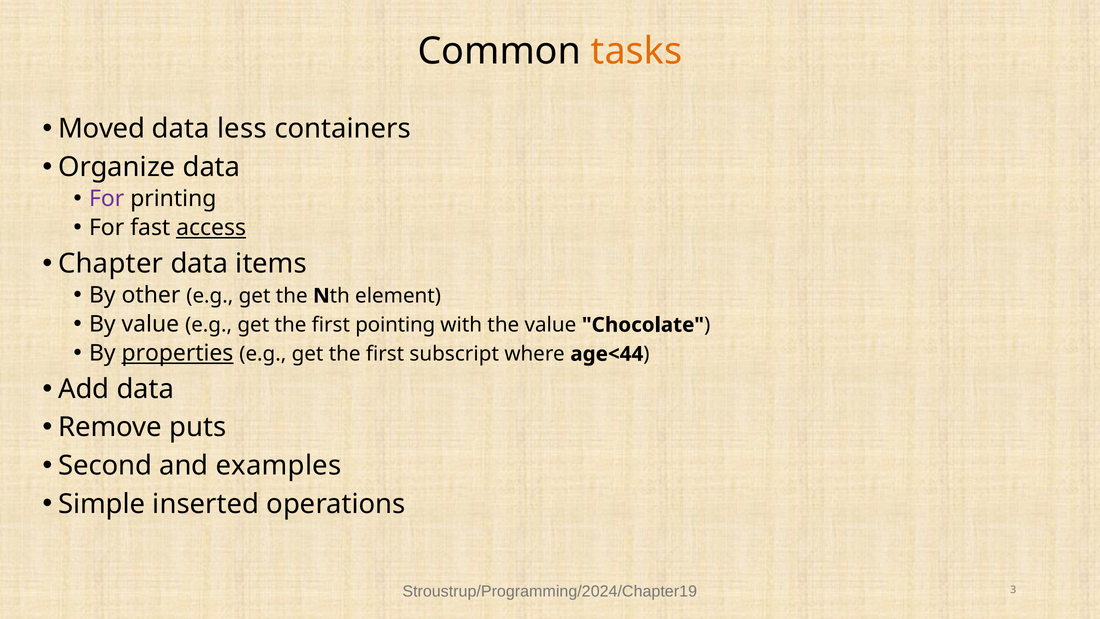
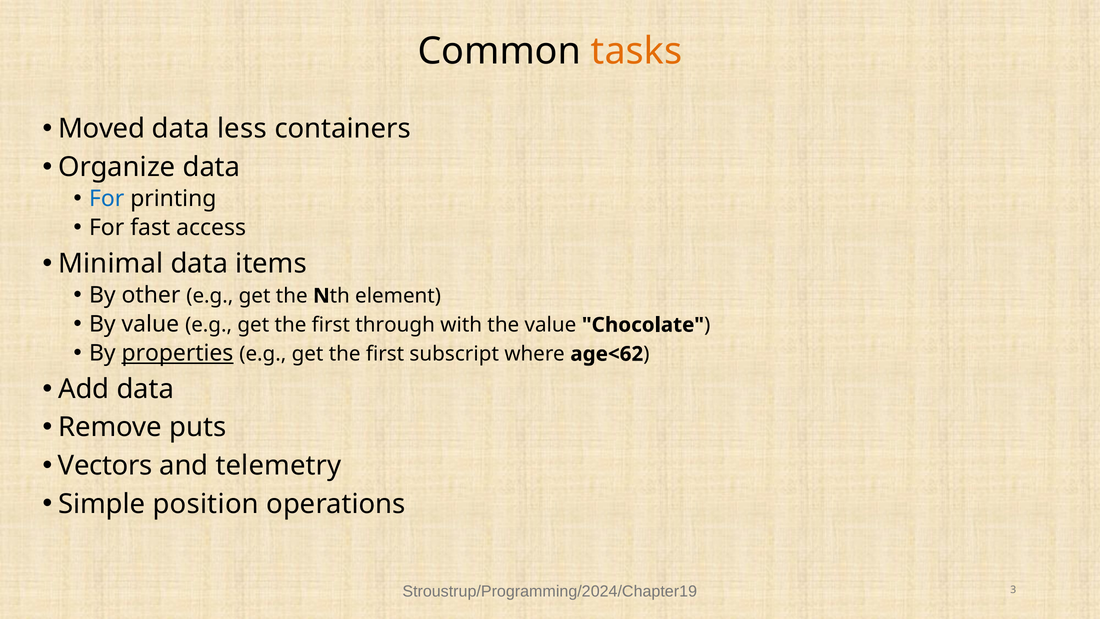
For colour: purple -> blue (107, 199)
access underline: present -> none (211, 228)
Chapter: Chapter -> Minimal (111, 263)
pointing: pointing -> through (395, 325)
age<44: age<44 -> age<62 (607, 354)
Second: Second -> Vectors (105, 465)
examples: examples -> telemetry (279, 465)
inserted: inserted -> position (206, 504)
